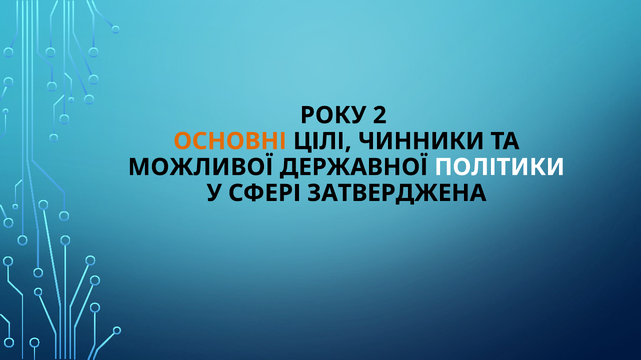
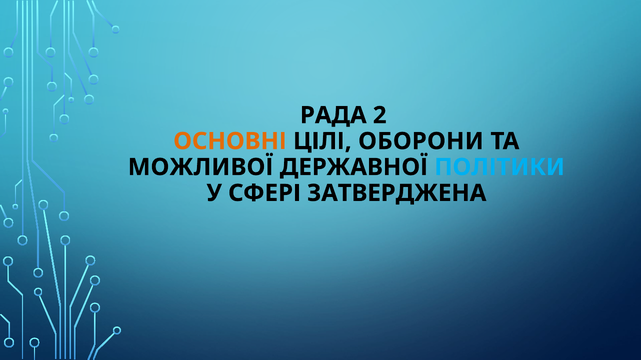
РОКУ: РОКУ -> РАДА (333, 115)
ЧИННИКИ: ЧИННИКИ -> ОБОРОНИ (421, 141)
ПОЛІТИКИ colour: white -> light blue (500, 167)
